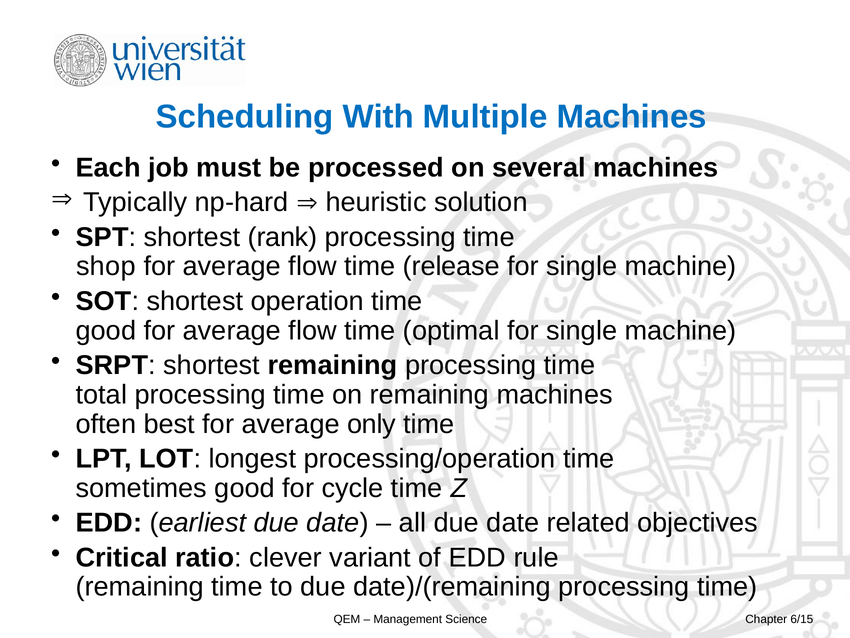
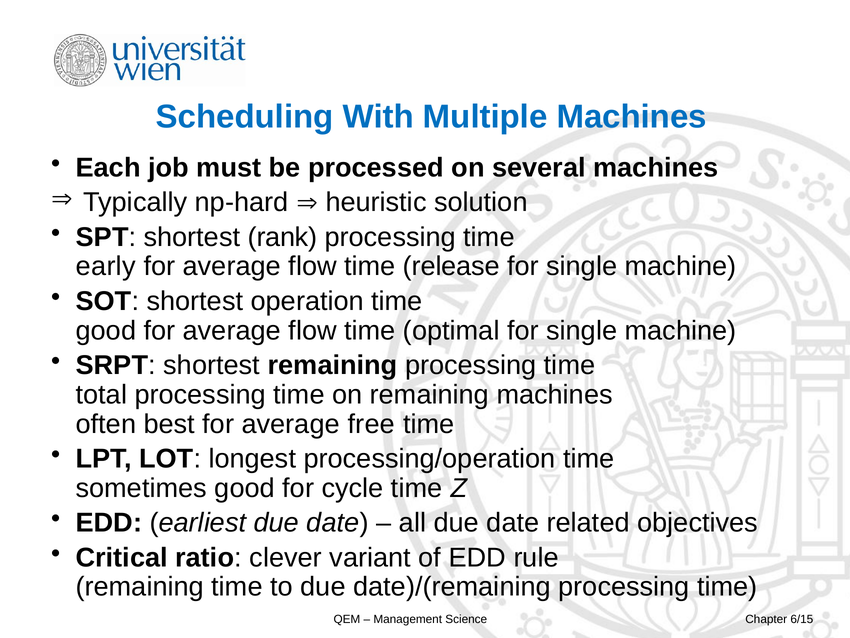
shop: shop -> early (106, 266)
only: only -> free (371, 424)
